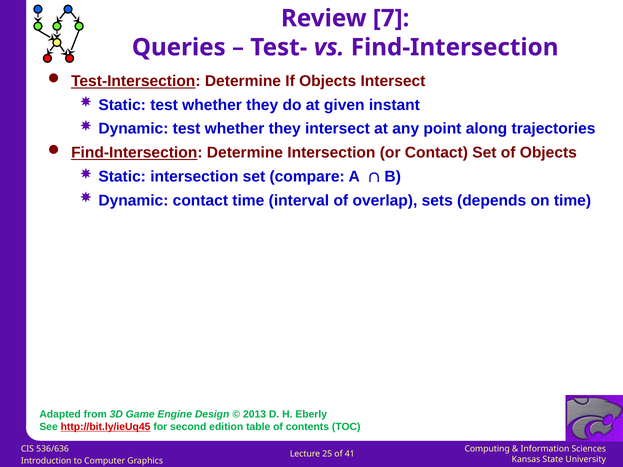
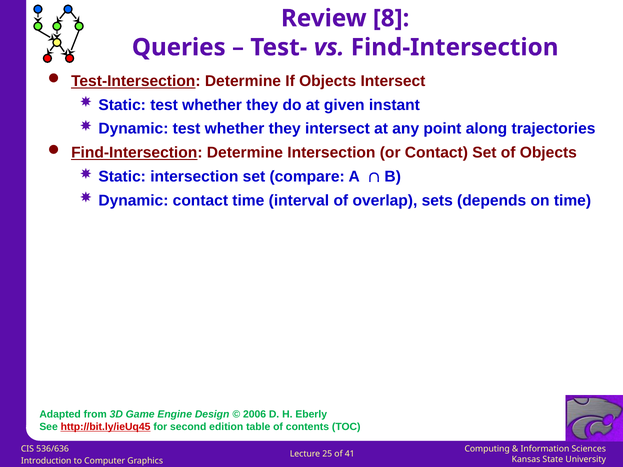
7: 7 -> 8 (391, 18)
2013: 2013 -> 2006 (255, 415)
